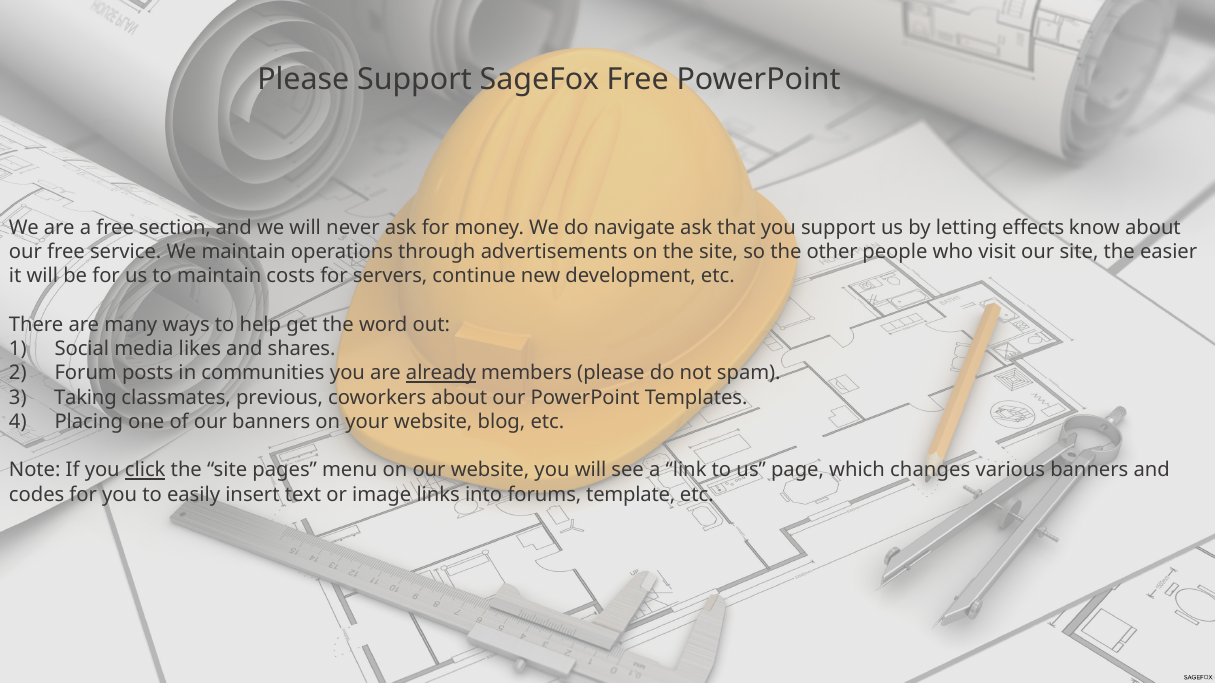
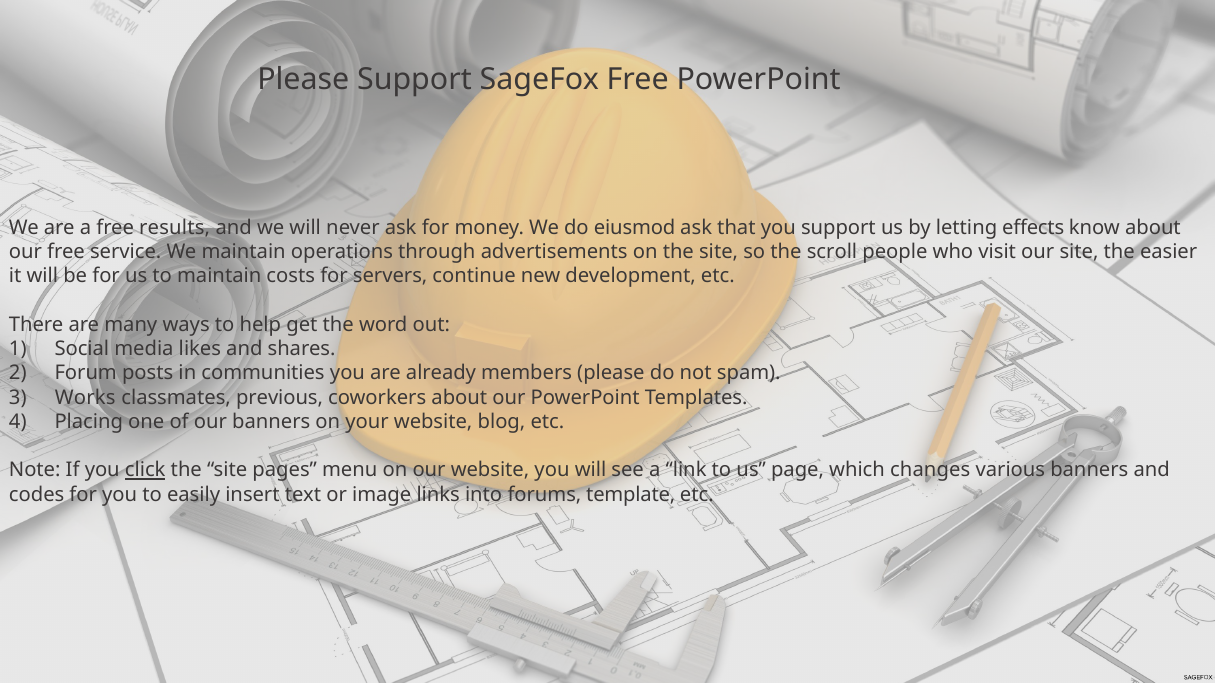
section: section -> results (175, 228)
navigate: navigate -> eiusmod (635, 228)
other: other -> scroll (832, 252)
already underline: present -> none (441, 373)
Taking: Taking -> Works (85, 398)
